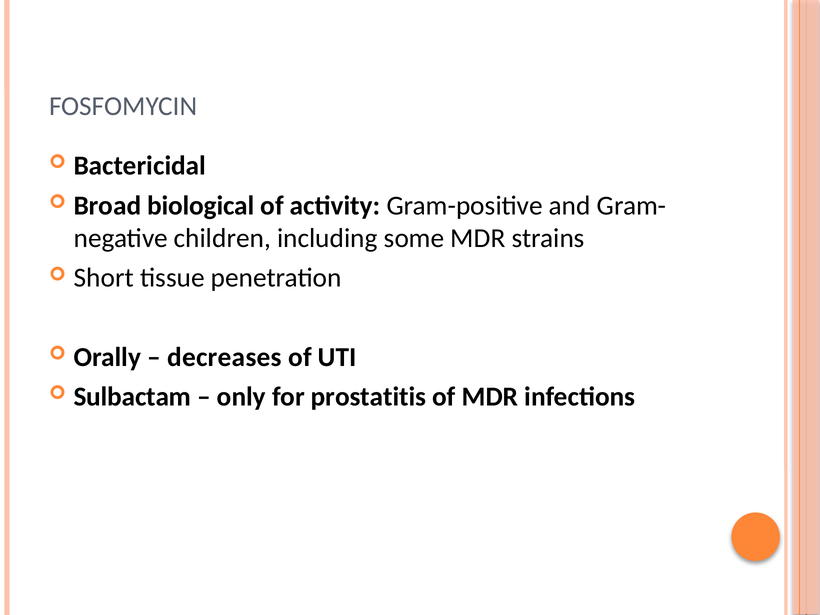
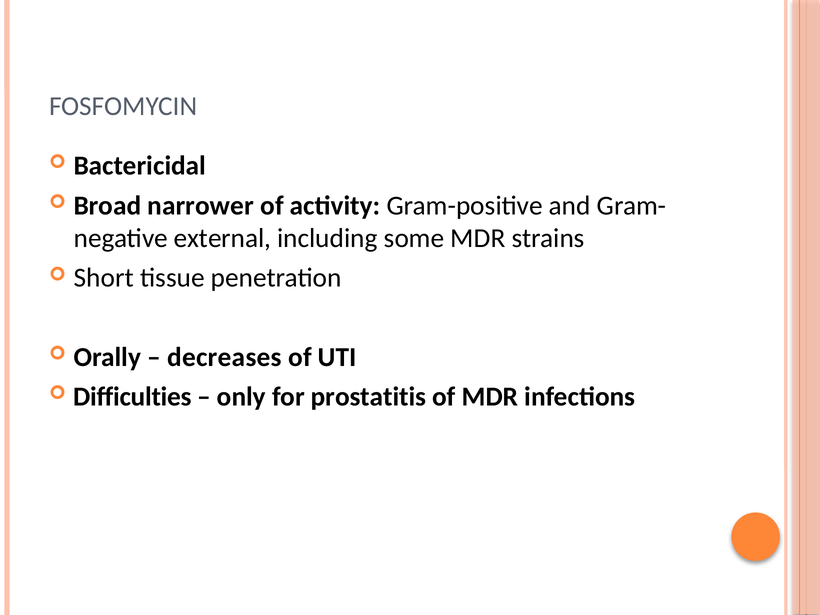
biological: biological -> narrower (201, 206)
children: children -> external (222, 238)
Sulbactam: Sulbactam -> Difficulties (132, 397)
